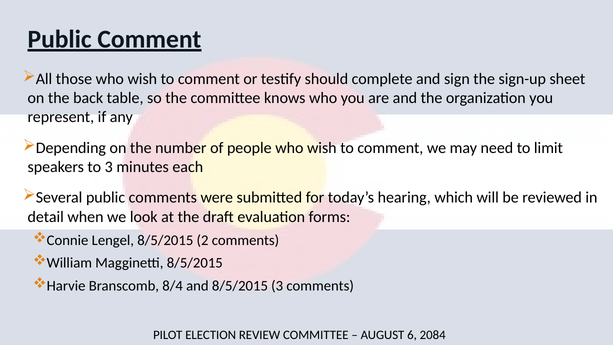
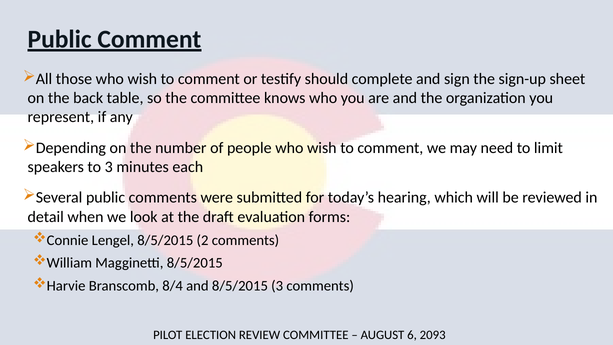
2084: 2084 -> 2093 (433, 335)
